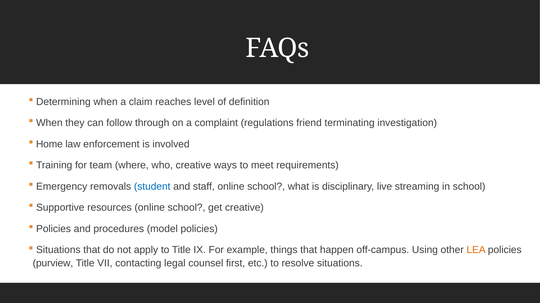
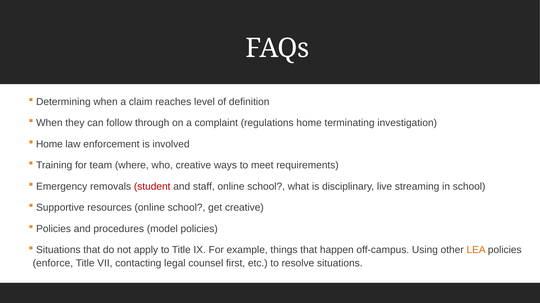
regulations friend: friend -> home (309, 123)
student colour: blue -> red (152, 187)
purview: purview -> enforce (53, 264)
